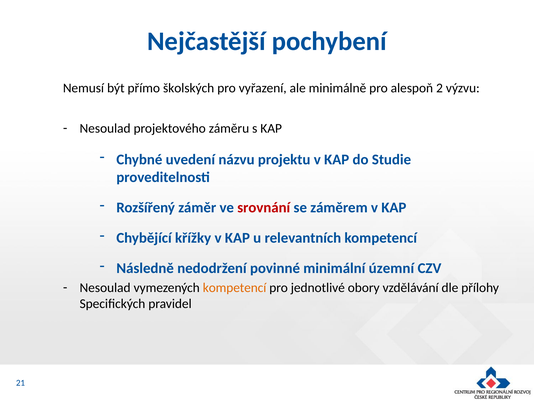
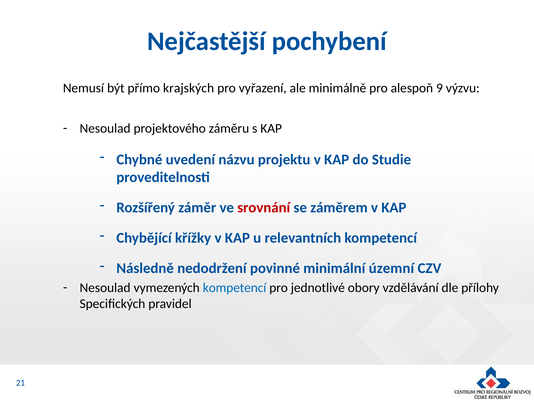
školských: školských -> krajských (189, 88)
2: 2 -> 9 (439, 88)
kompetencí colour: orange -> blue (235, 287)
